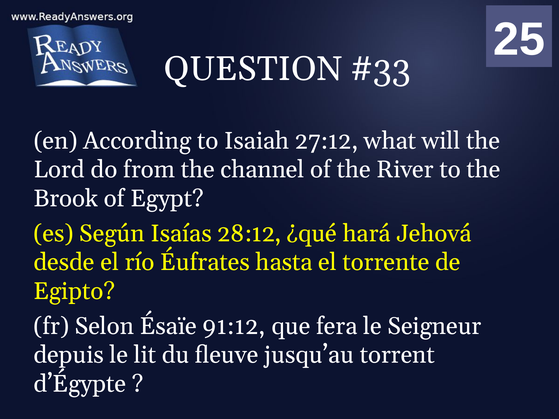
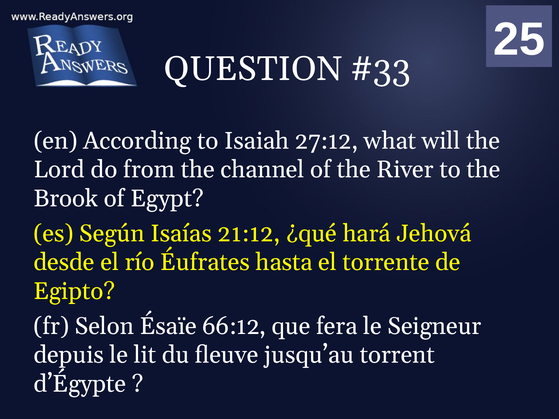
28:12: 28:12 -> 21:12 (249, 234)
91:12: 91:12 -> 66:12 (234, 326)
